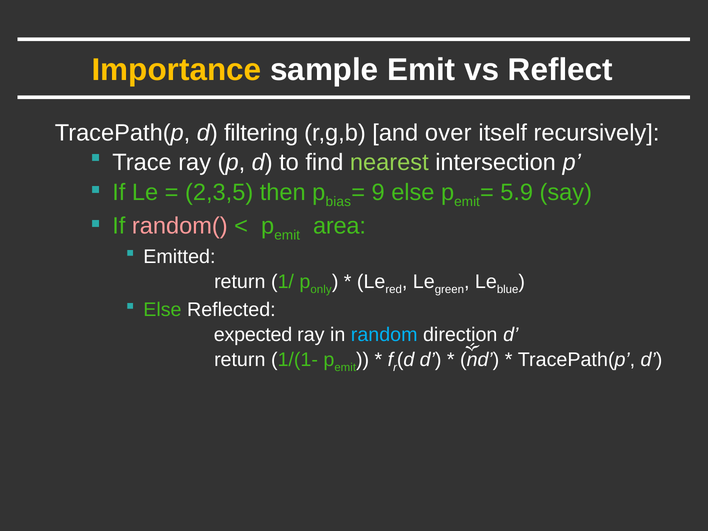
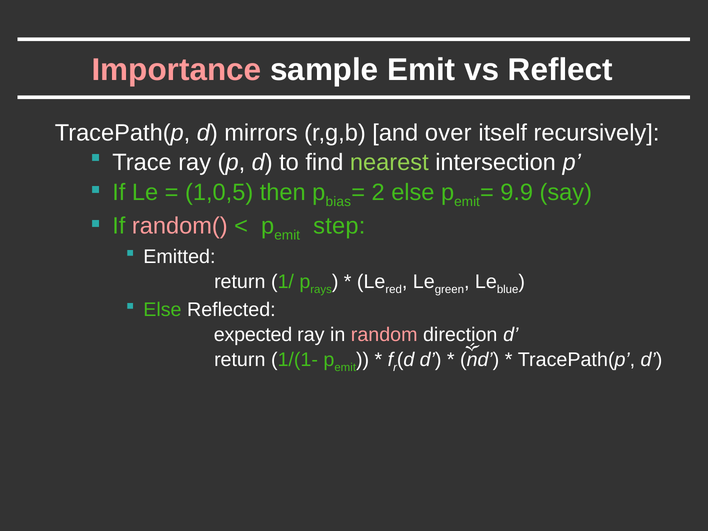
Importance colour: yellow -> pink (176, 70)
filtering: filtering -> mirrors (261, 133)
2,3,5: 2,3,5 -> 1,0,5 (219, 192)
9: 9 -> 2 (378, 192)
5.9: 5.9 -> 9.9 (517, 192)
area: area -> step (339, 226)
only: only -> rays (321, 290)
random colour: light blue -> pink (384, 335)
